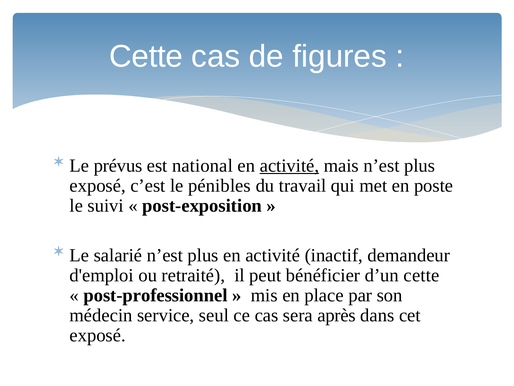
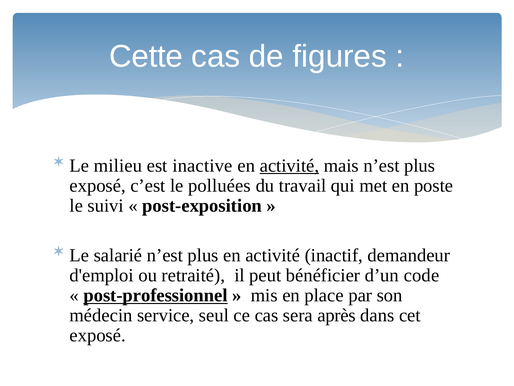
prévus: prévus -> milieu (118, 165)
national: national -> inactive (202, 165)
pénibles: pénibles -> polluées (219, 185)
d’un cette: cette -> code (421, 275)
post-professionnel underline: none -> present (155, 295)
